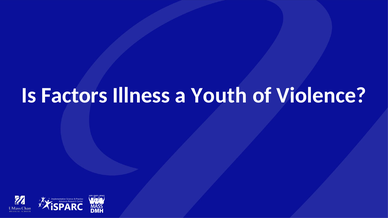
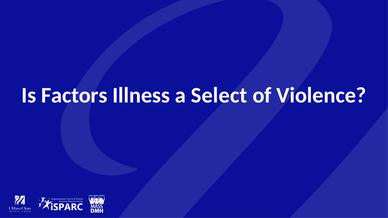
Youth: Youth -> Select (219, 96)
